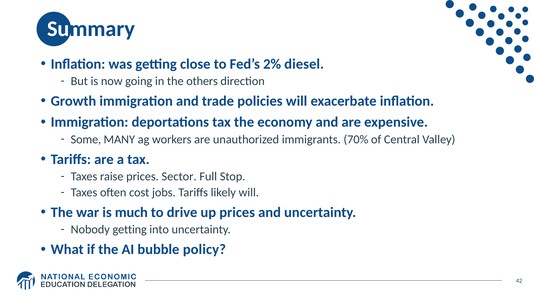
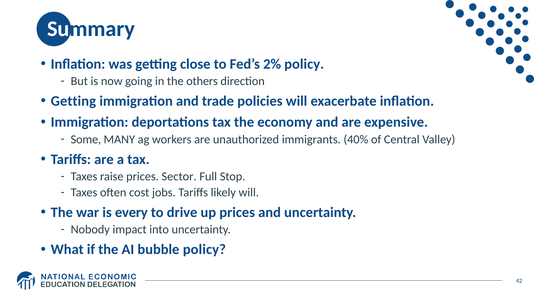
2% diesel: diesel -> policy (304, 64)
Growth: Growth -> Getting (73, 101)
70%: 70% -> 40% (356, 140)
much: much -> every (131, 213)
Nobody getting: getting -> impact (130, 230)
